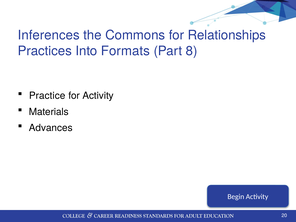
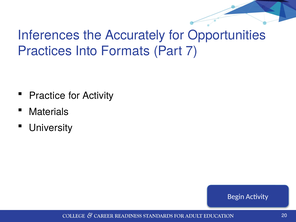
Commons: Commons -> Accurately (135, 35)
Relationships: Relationships -> Opportunities (227, 35)
8: 8 -> 7 (192, 51)
Advances: Advances -> University (51, 128)
